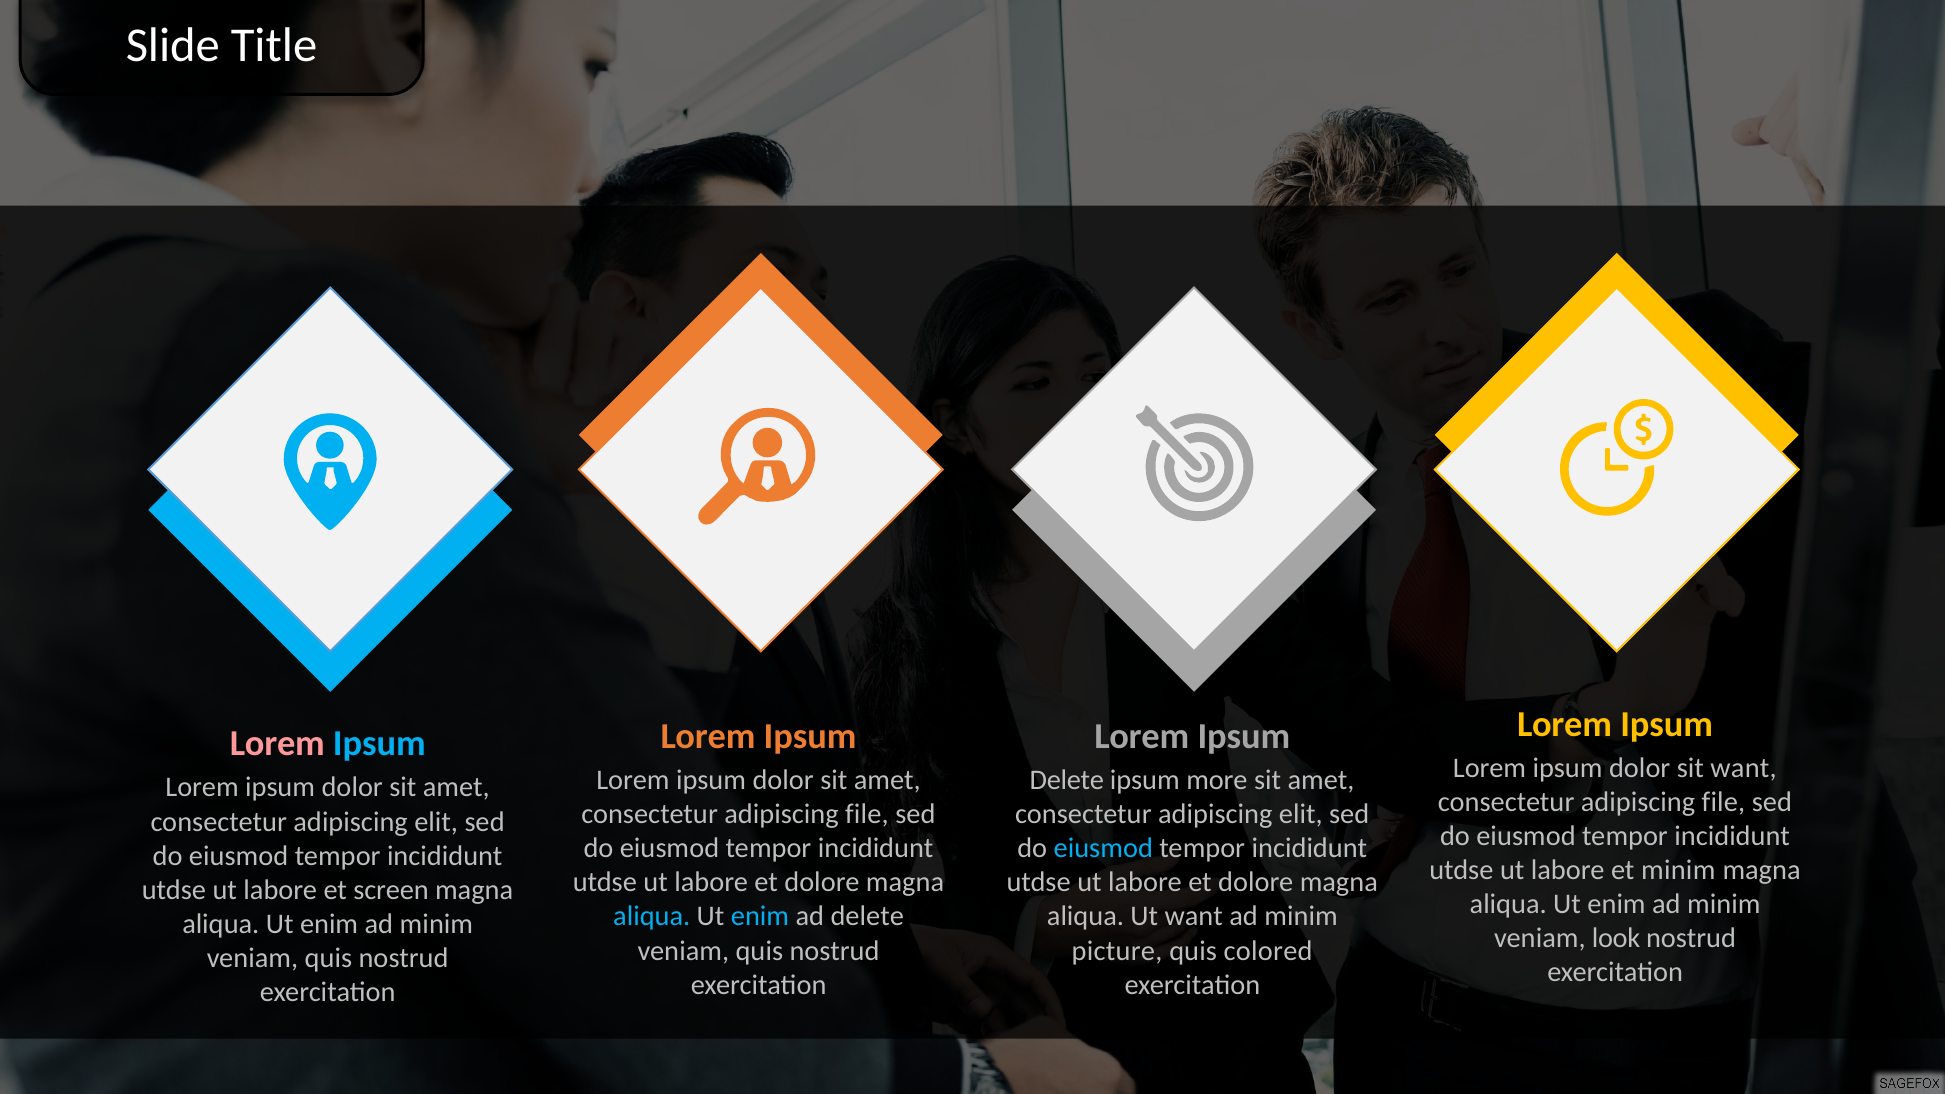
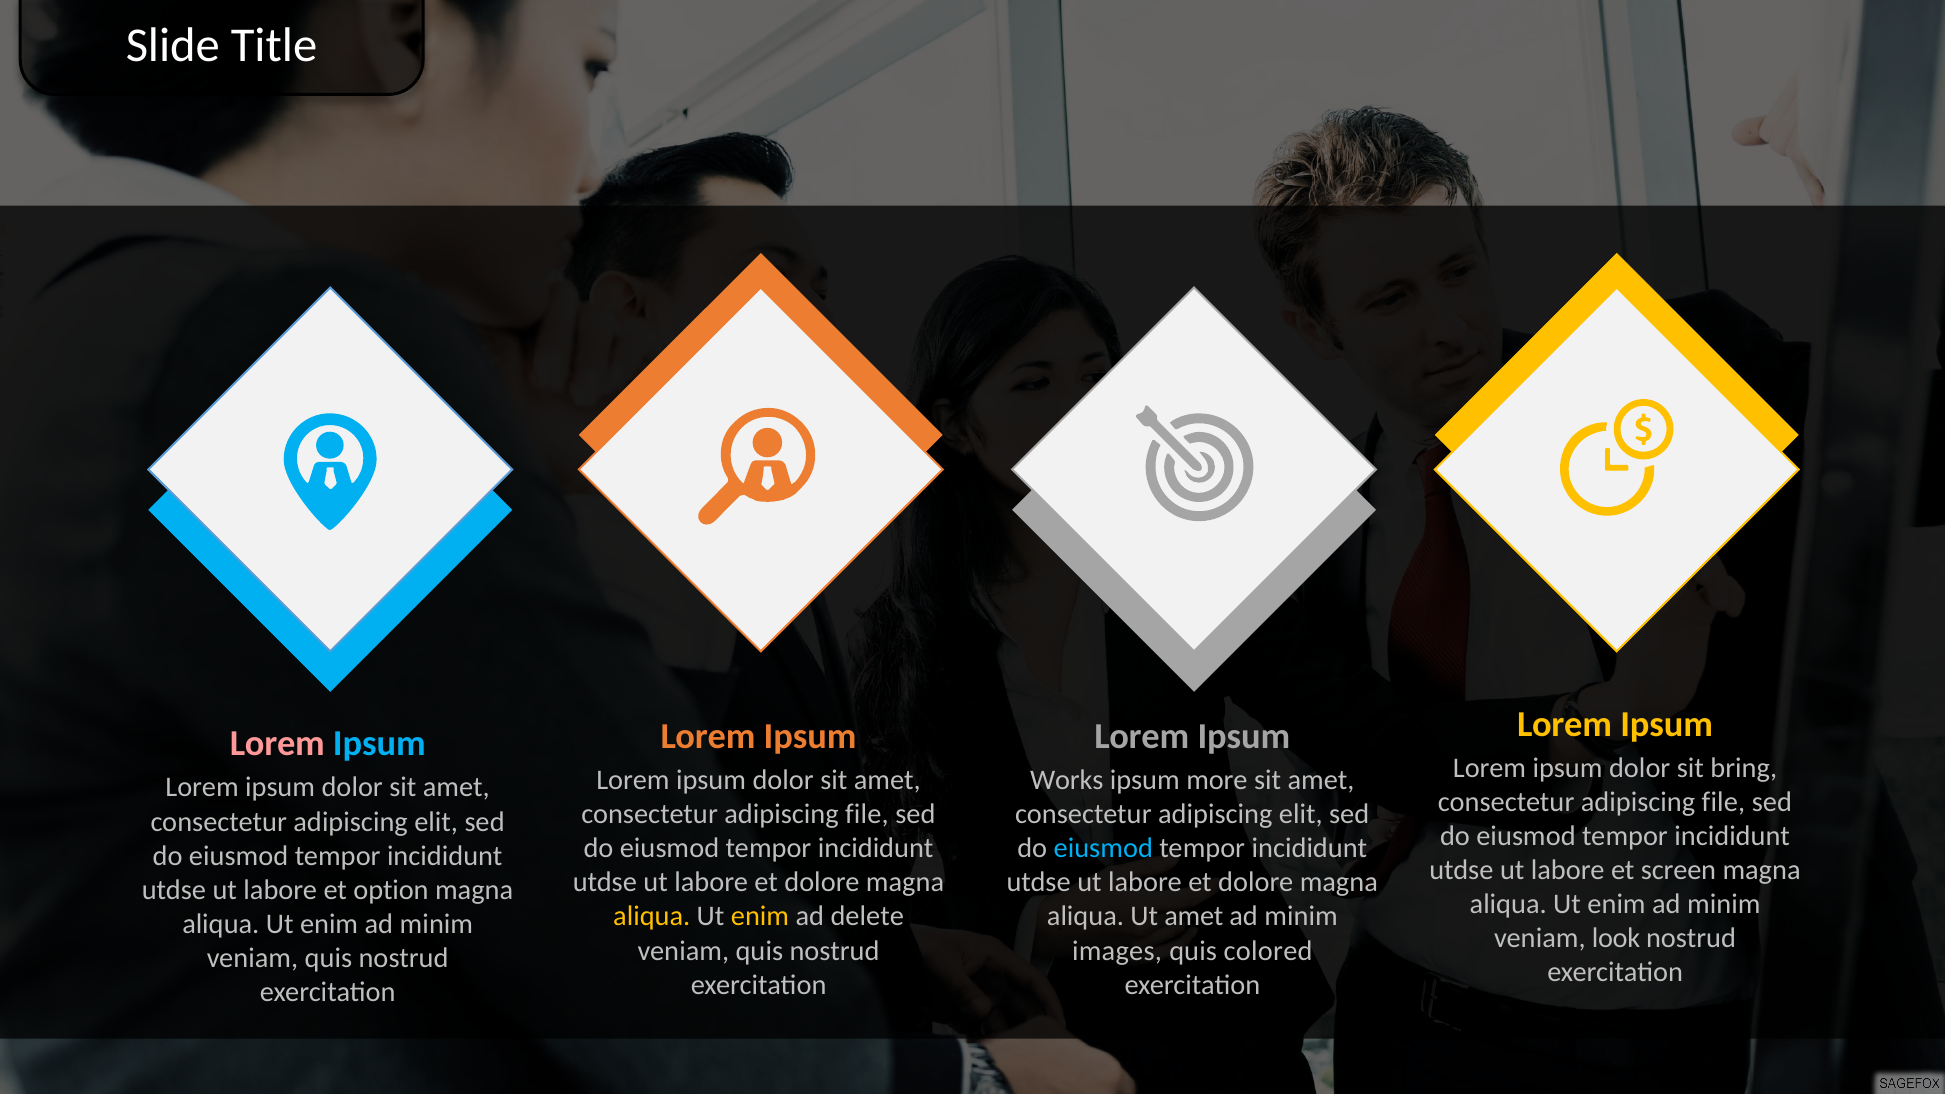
sit want: want -> bring (1744, 768)
Delete: Delete -> Works (1067, 780)
et minim: minim -> screen (1678, 870)
screen: screen -> option (391, 890)
aliqua colour: light blue -> yellow (652, 917)
enim colour: light blue -> yellow (760, 917)
Ut want: want -> amet (1194, 917)
picture: picture -> images (1117, 951)
